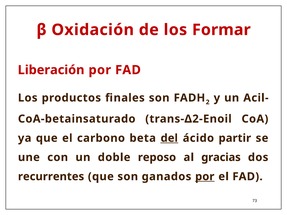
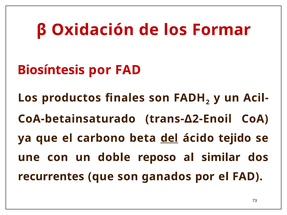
Liberación: Liberación -> Biosíntesis (51, 70)
partir: partir -> tejido (235, 138)
gracias: gracias -> similar (221, 157)
por underline: present -> none (205, 177)
